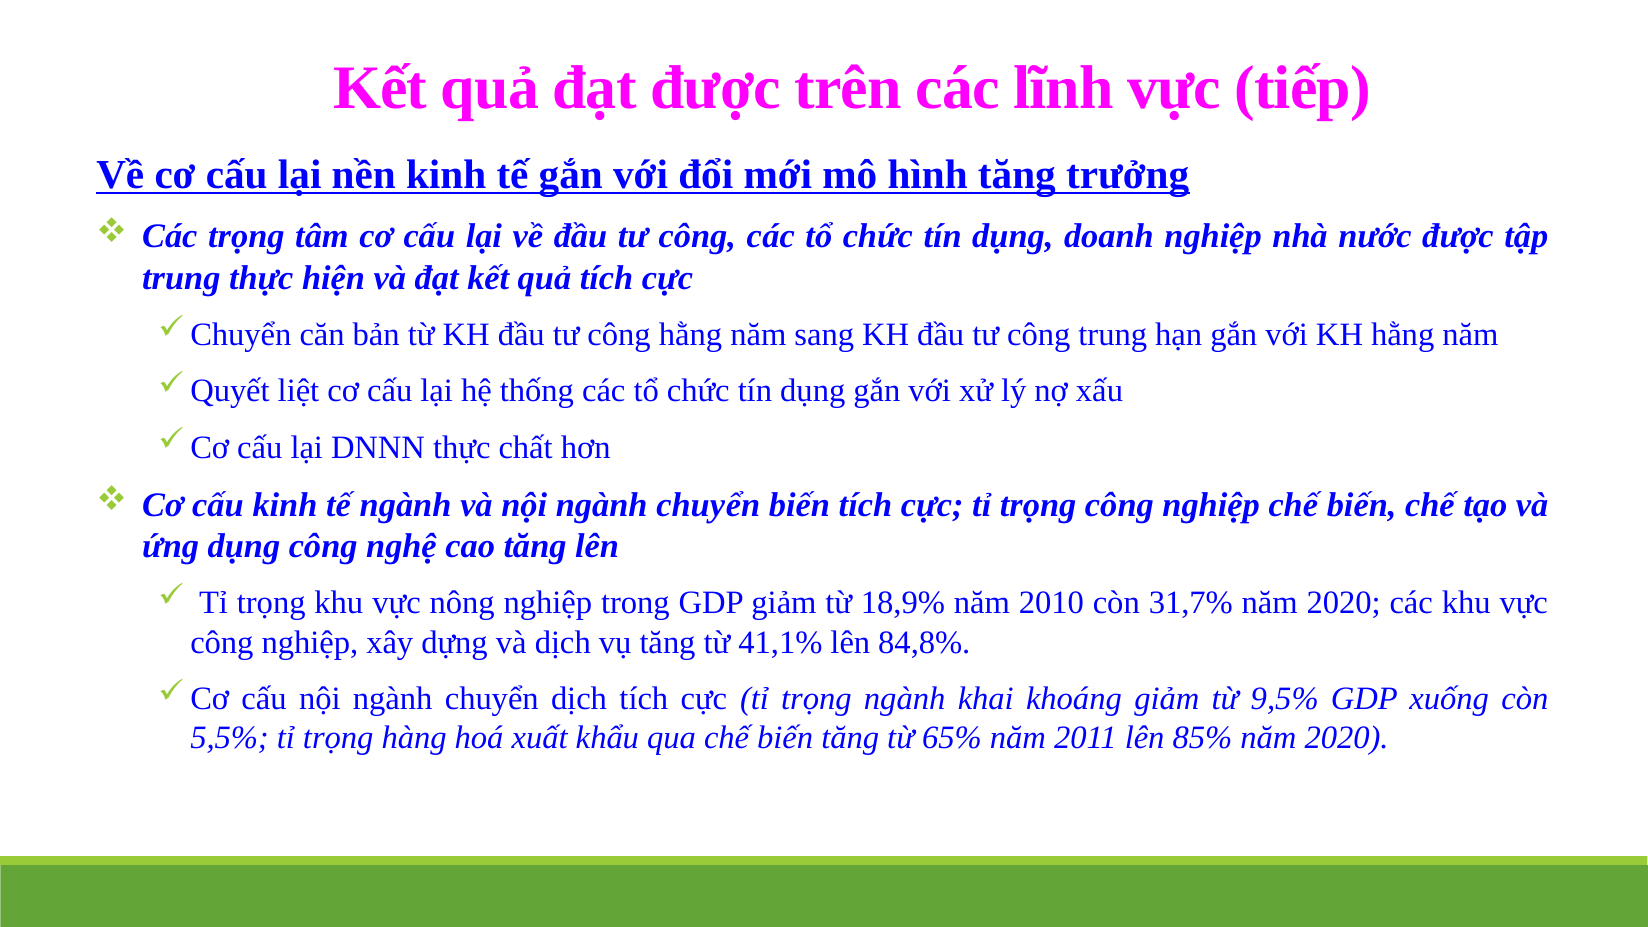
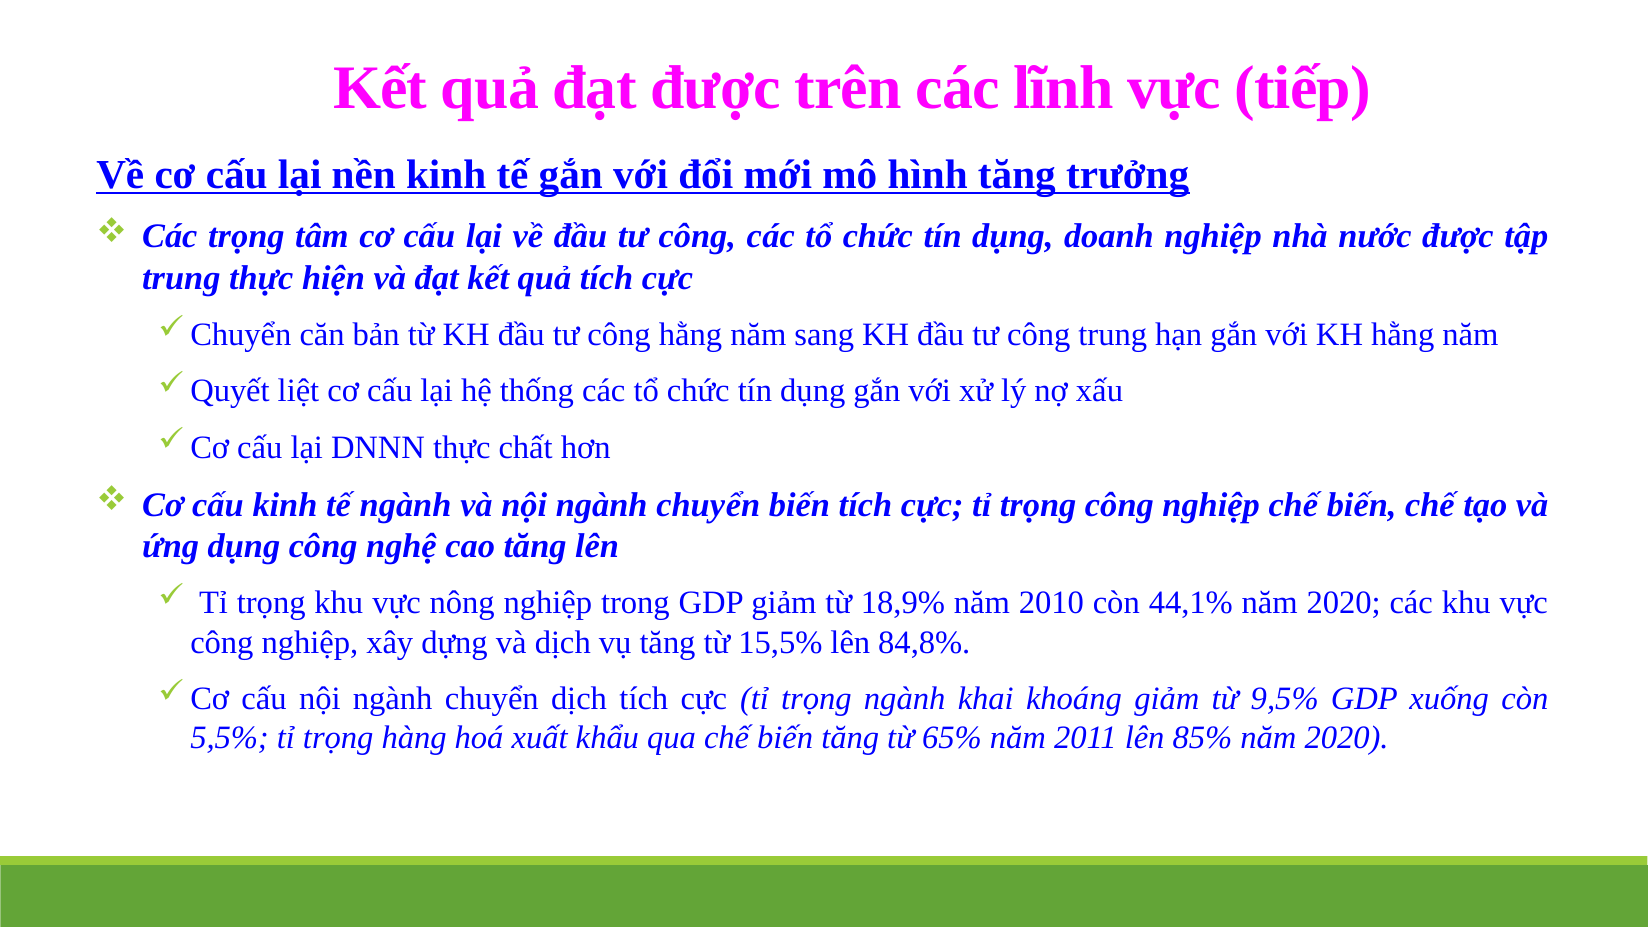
31,7%: 31,7% -> 44,1% (1191, 603)
41,1%: 41,1% -> 15,5% (780, 642)
